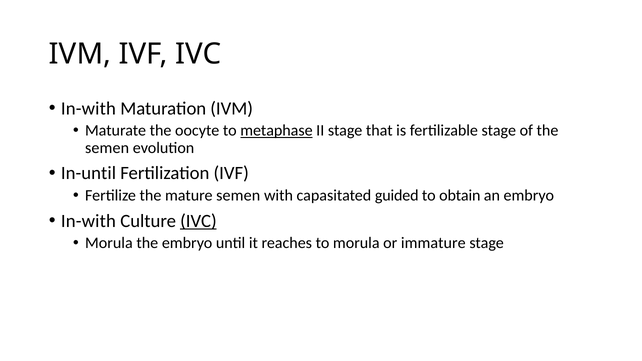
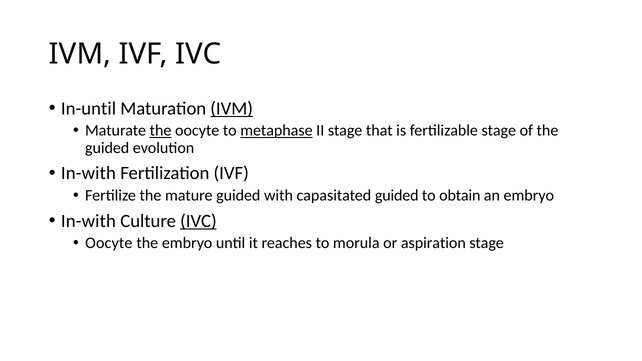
In-with: In-with -> In-until (89, 109)
IVM underline: none -> present (232, 109)
the underline: none -> present (161, 131)
semen: semen -> guided (107, 148)
In-until: In-until -> In-with (88, 173)
mature semen: semen -> guided (238, 196)
Morula: Morula -> Oocyte (109, 243)
immature: immature -> aspiration (433, 243)
